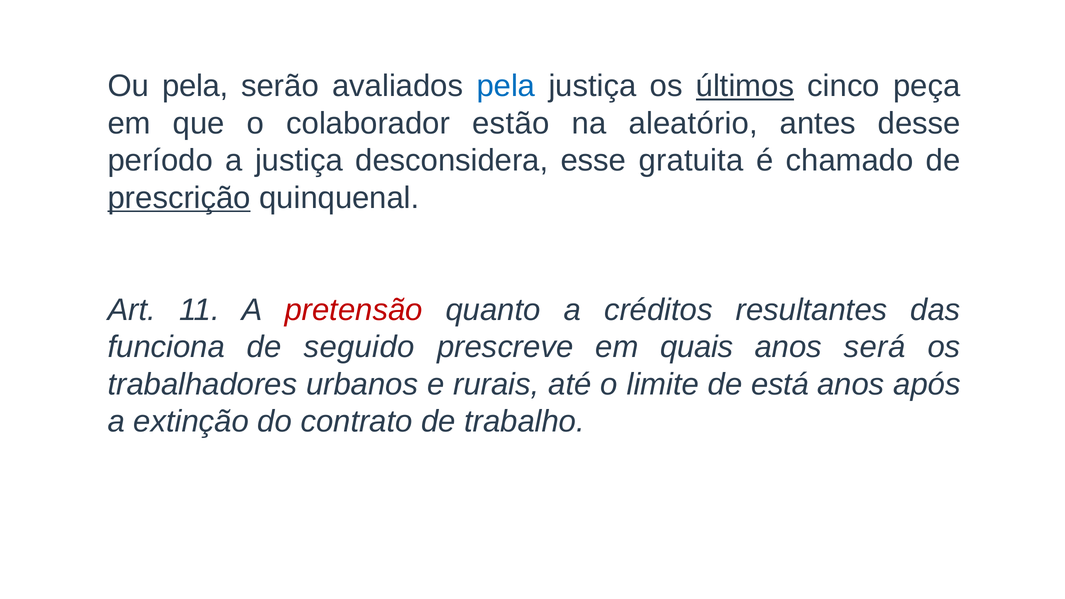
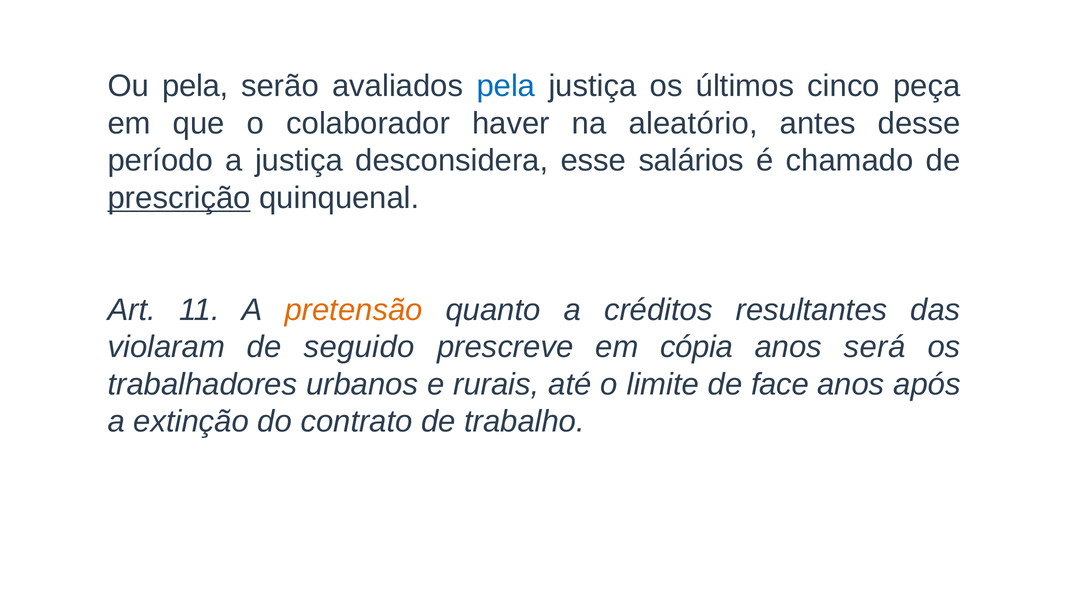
últimos underline: present -> none (745, 86)
estão: estão -> haver (511, 123)
gratuita: gratuita -> salários (691, 161)
pretensão colour: red -> orange (354, 310)
funciona: funciona -> violaram (166, 347)
quais: quais -> cópia (697, 347)
está: está -> face (780, 384)
